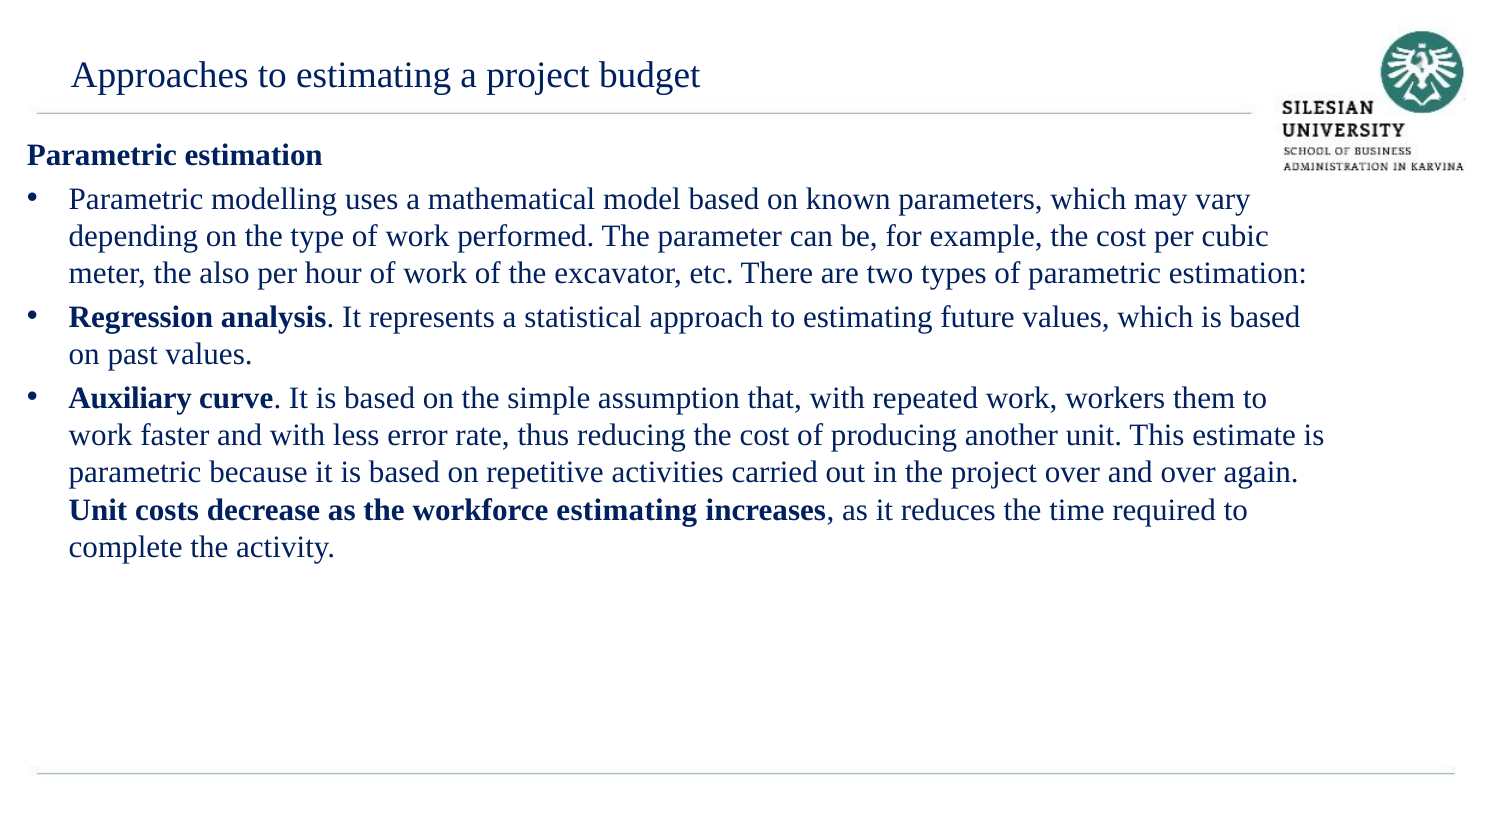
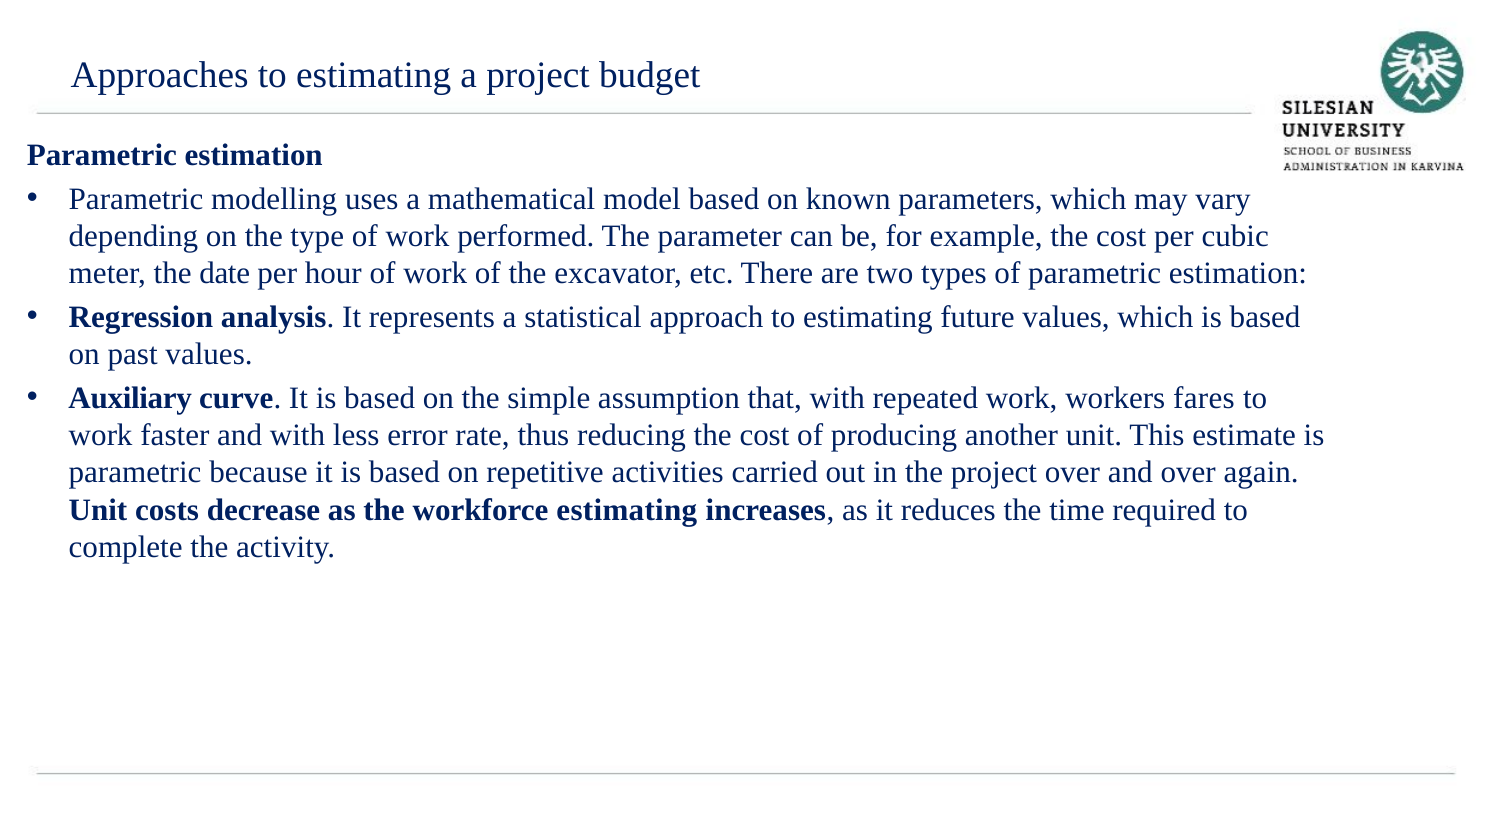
also: also -> date (225, 274)
them: them -> fares (1204, 398)
